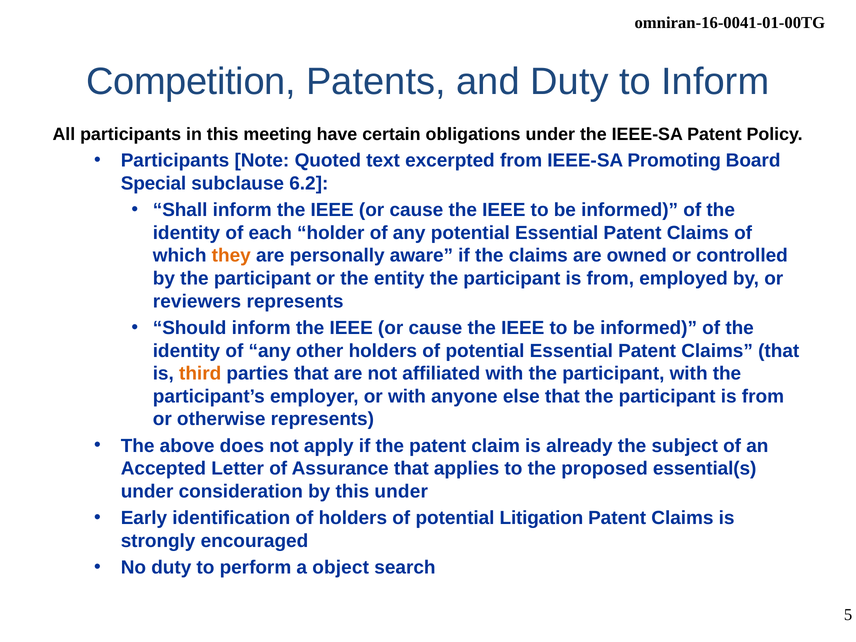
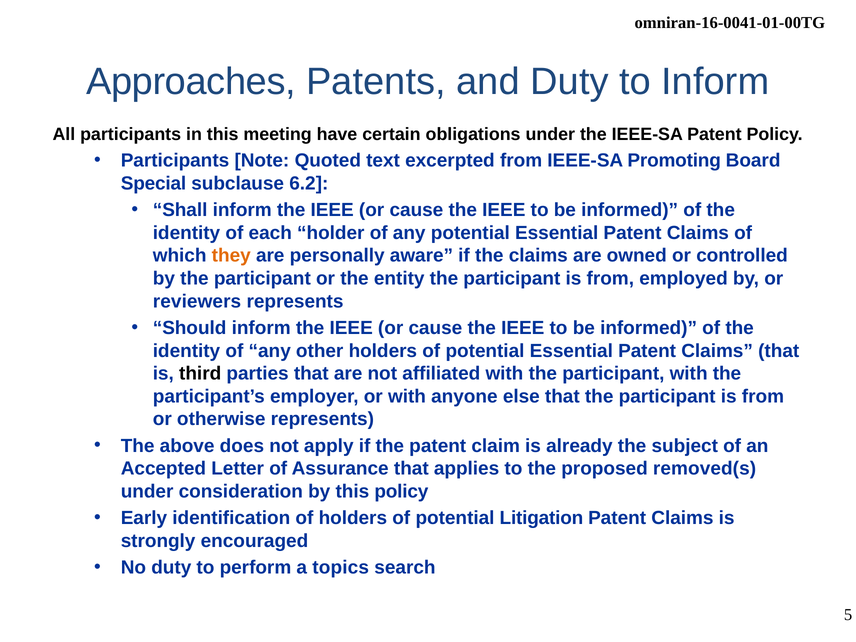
Competition: Competition -> Approaches (191, 82)
third colour: orange -> black (200, 374)
essential(s: essential(s -> removed(s (705, 469)
this under: under -> policy (401, 491)
object: object -> topics (341, 568)
